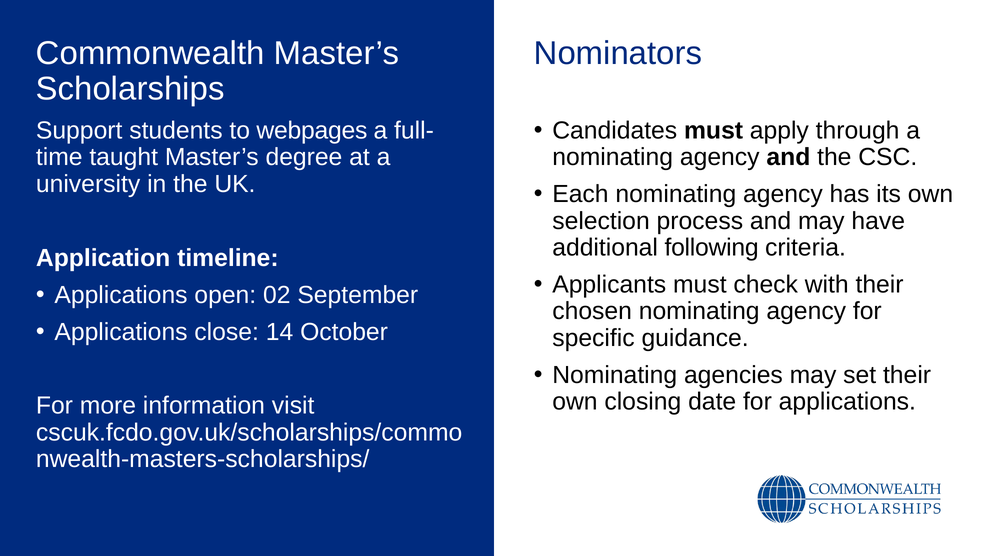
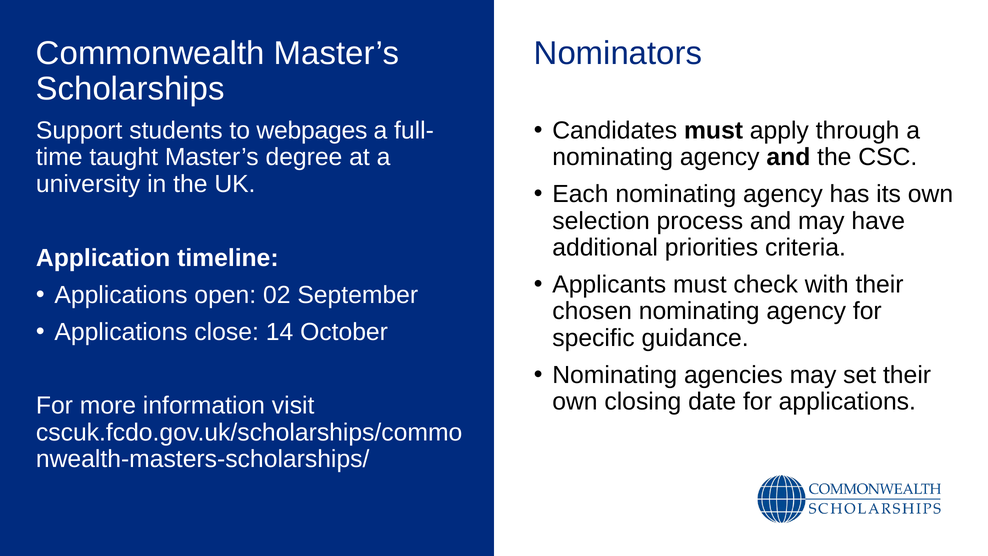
following: following -> priorities (711, 247)
